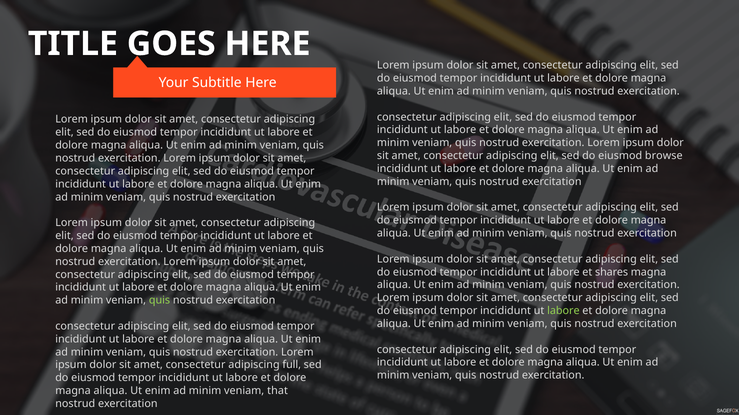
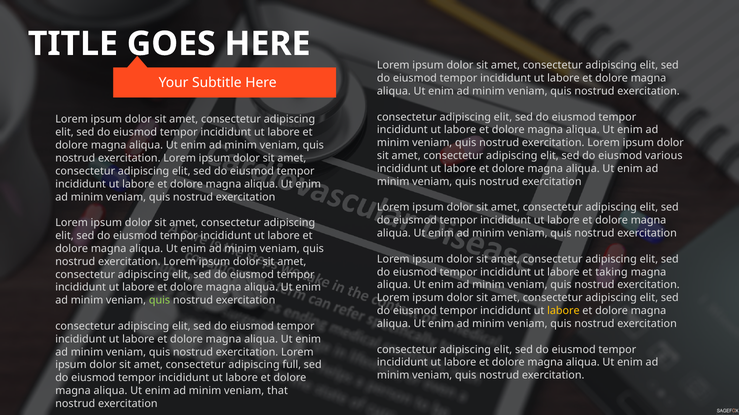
browse: browse -> various (664, 156)
shares: shares -> taking (611, 272)
labore colour: light green -> yellow (563, 311)
